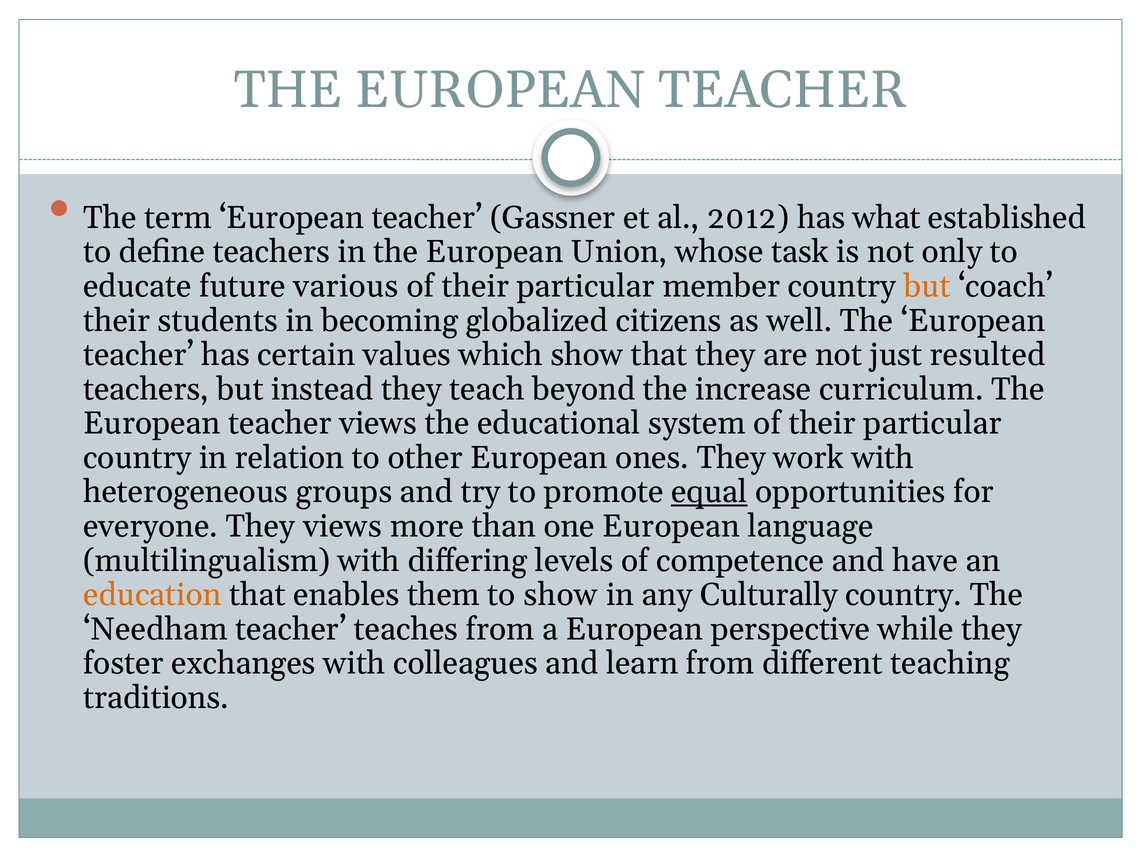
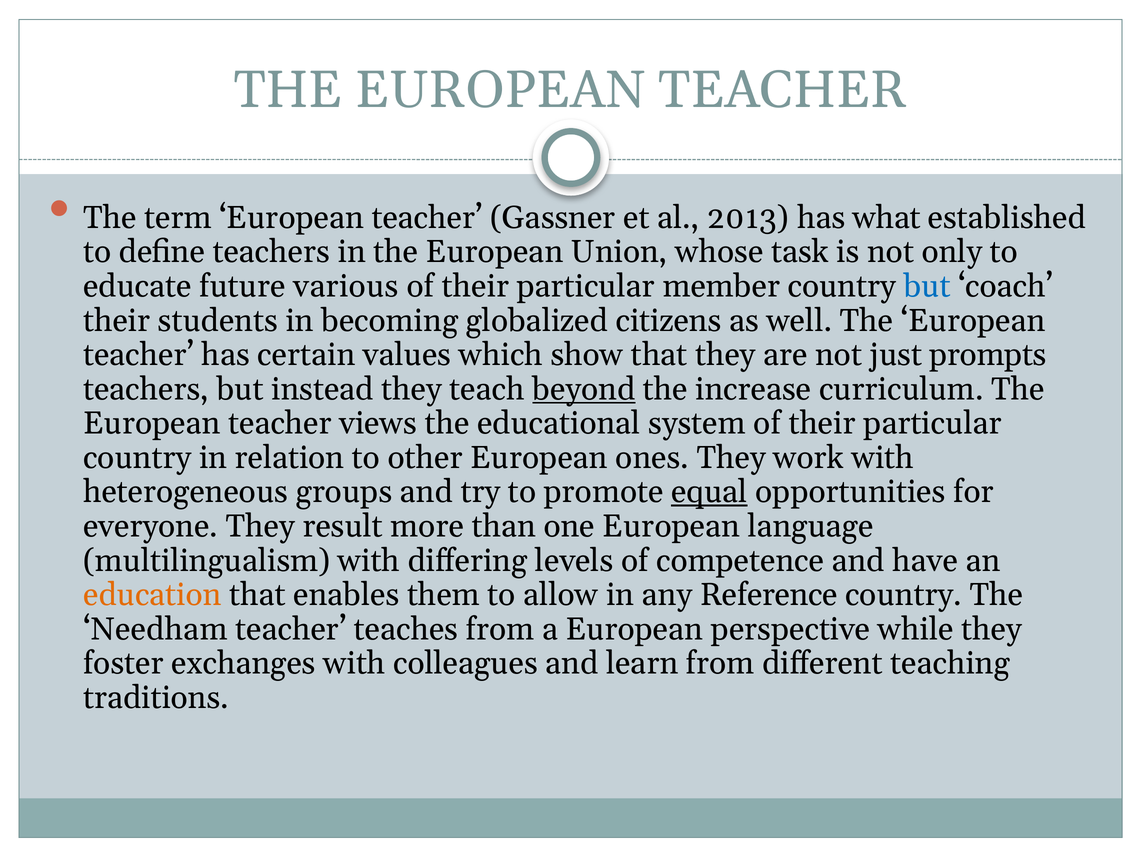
2012: 2012 -> 2013 (748, 218)
but colour: orange -> blue (927, 286)
resulted: resulted -> prompts (988, 355)
beyond underline: none -> present (584, 389)
They views: views -> result (343, 526)
to show: show -> allow (561, 594)
Culturally: Culturally -> Reference (769, 594)
